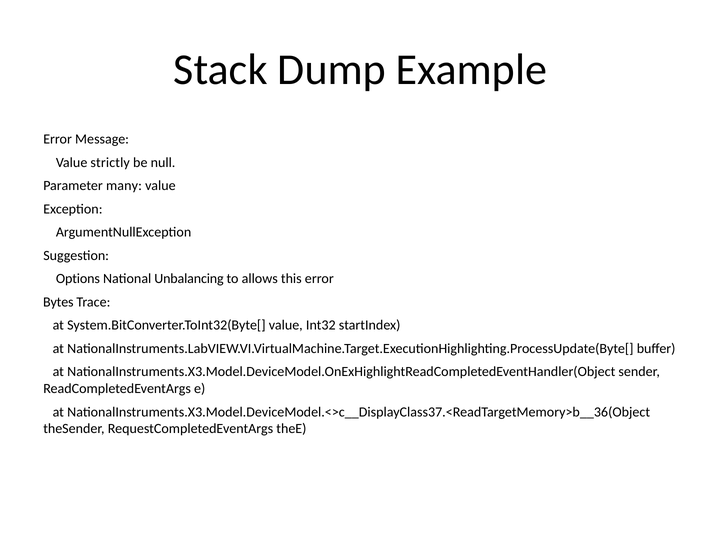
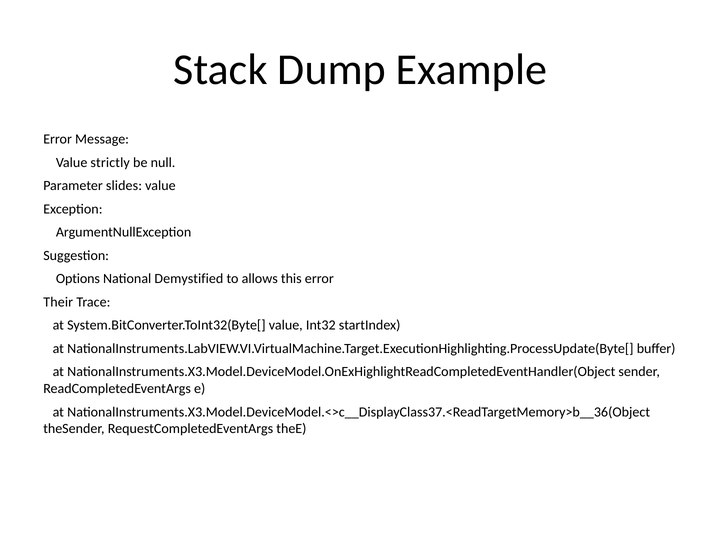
many: many -> slides (124, 186)
Unbalancing: Unbalancing -> Demystified (189, 279)
Bytes: Bytes -> Their (58, 302)
